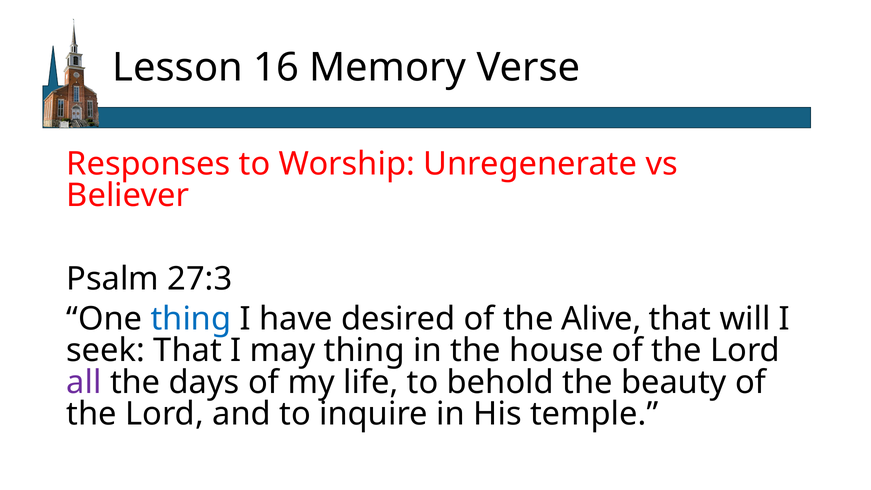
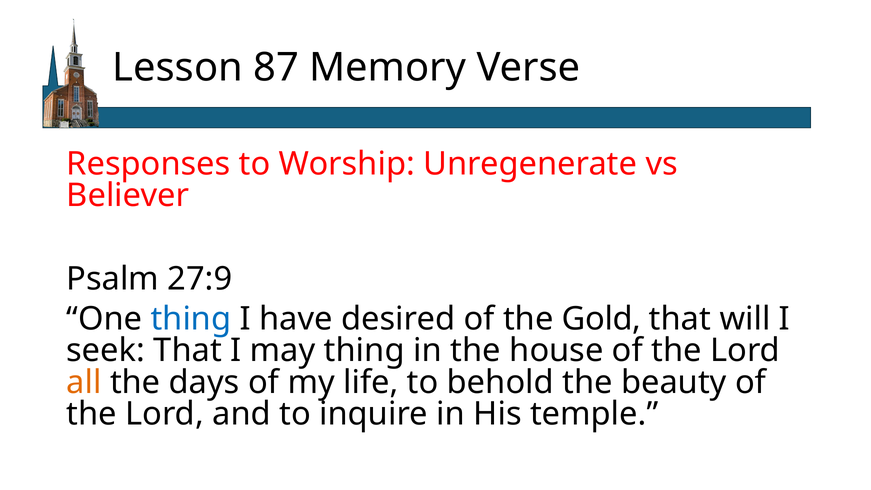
16: 16 -> 87 (276, 68)
27:3: 27:3 -> 27:9 (200, 279)
Alive: Alive -> Gold (601, 319)
all colour: purple -> orange (84, 382)
